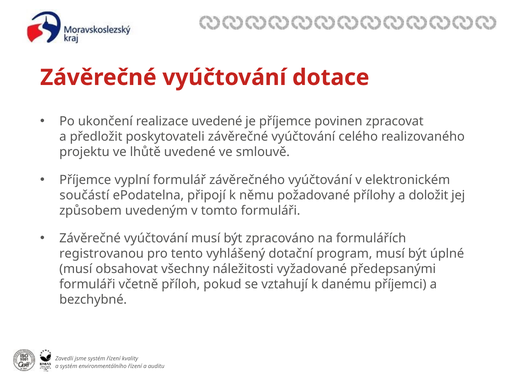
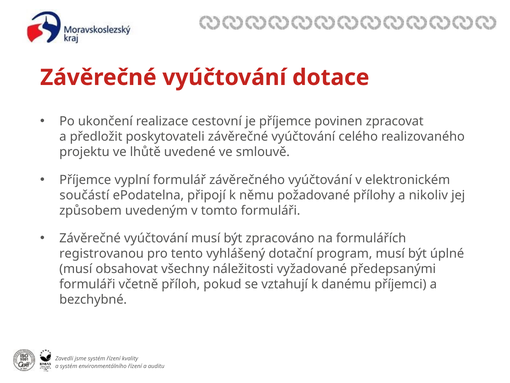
realizace uvedené: uvedené -> cestovní (217, 121)
doložit: doložit -> nikoliv (428, 195)
